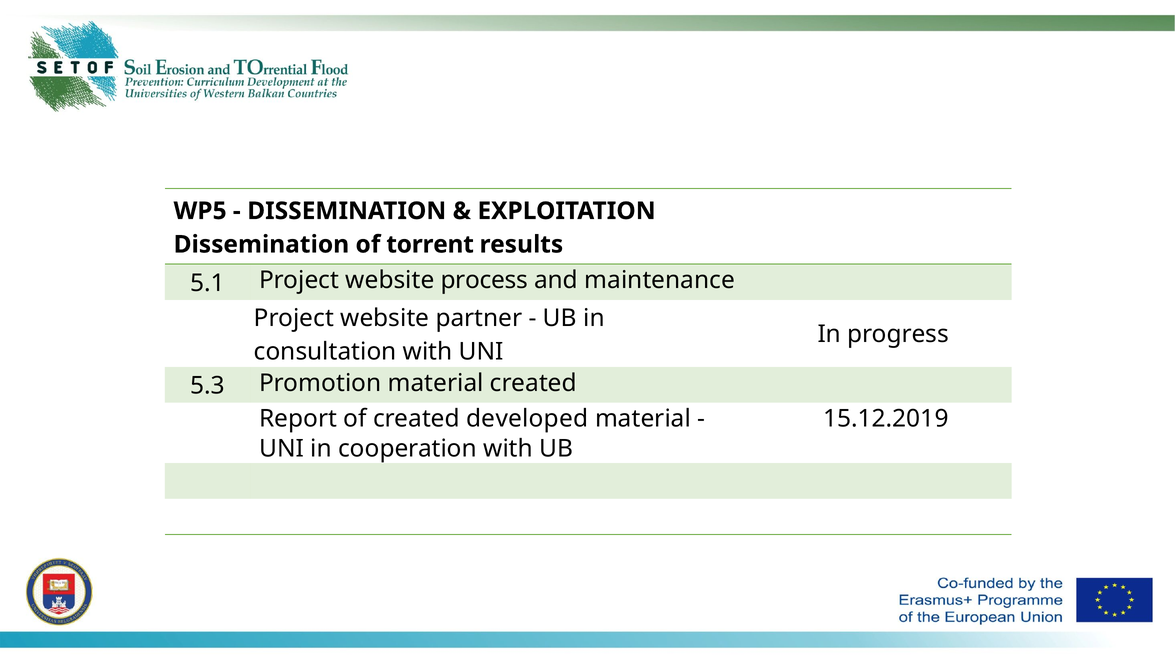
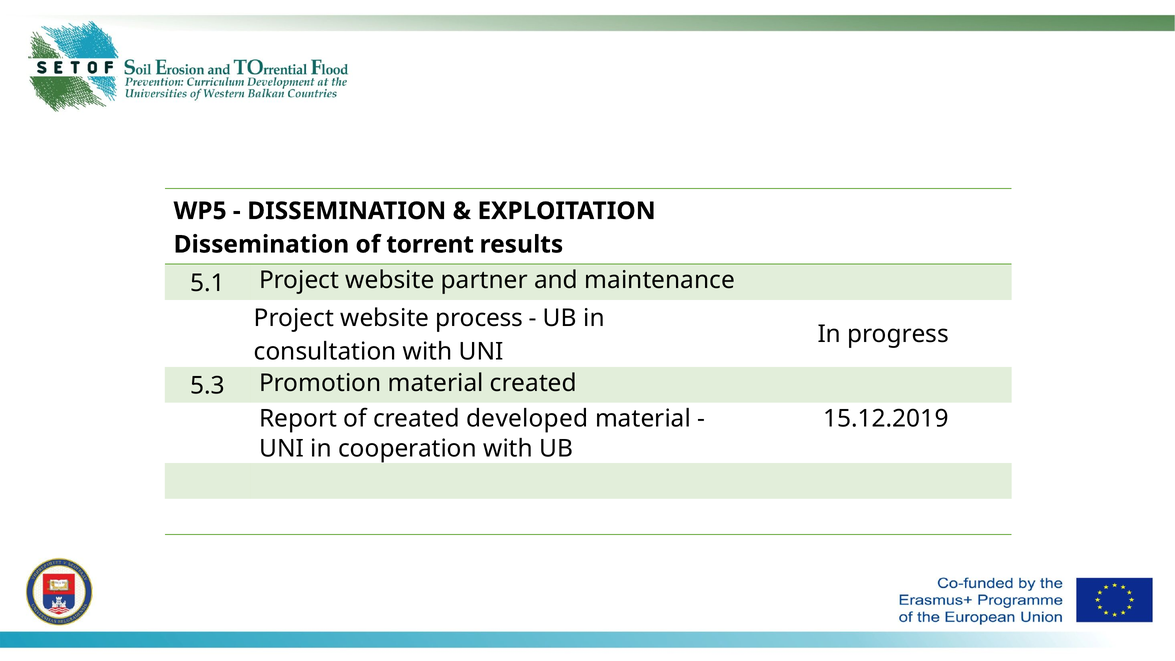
process: process -> partner (484, 280)
partner: partner -> process (479, 318)
